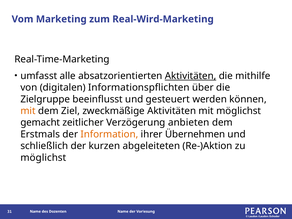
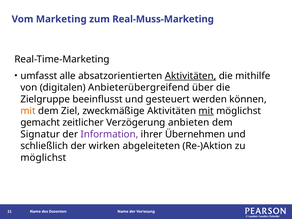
Real-Wird-Marketing: Real-Wird-Marketing -> Real-Muss-Marketing (163, 19)
Informationspflichten: Informationspflichten -> Anbieterübergreifend (139, 88)
mit underline: none -> present (206, 111)
Erstmals: Erstmals -> Signatur (40, 134)
Information colour: orange -> purple (109, 134)
kurzen: kurzen -> wirken (104, 146)
